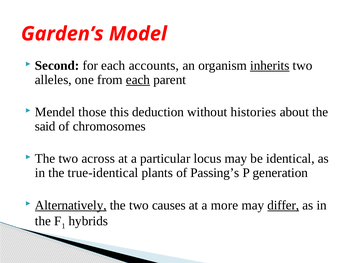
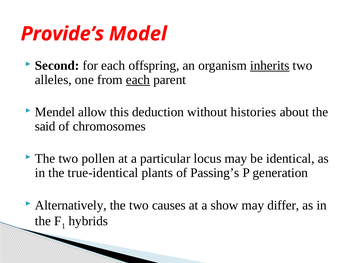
Garden’s: Garden’s -> Provide’s (62, 34)
accounts: accounts -> offspring (154, 65)
those: those -> allow (93, 112)
across: across -> pollen (98, 158)
Alternatively underline: present -> none (71, 205)
more: more -> show (225, 205)
differ underline: present -> none (283, 205)
